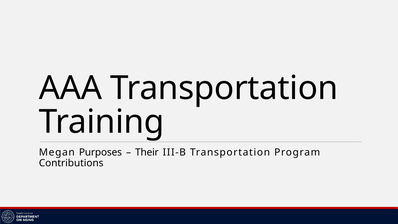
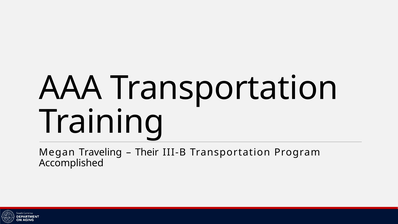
Purposes: Purposes -> Traveling (100, 152)
Contributions: Contributions -> Accomplished (71, 163)
